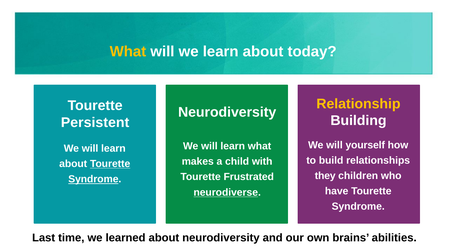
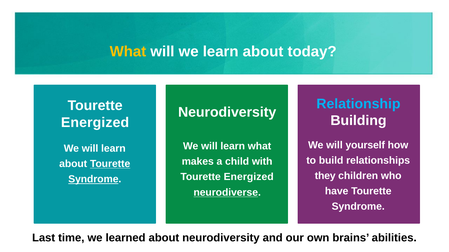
Relationship colour: yellow -> light blue (358, 104)
Persistent: Persistent -> Energized (95, 123)
Frustrated: Frustrated -> Energized (249, 177)
